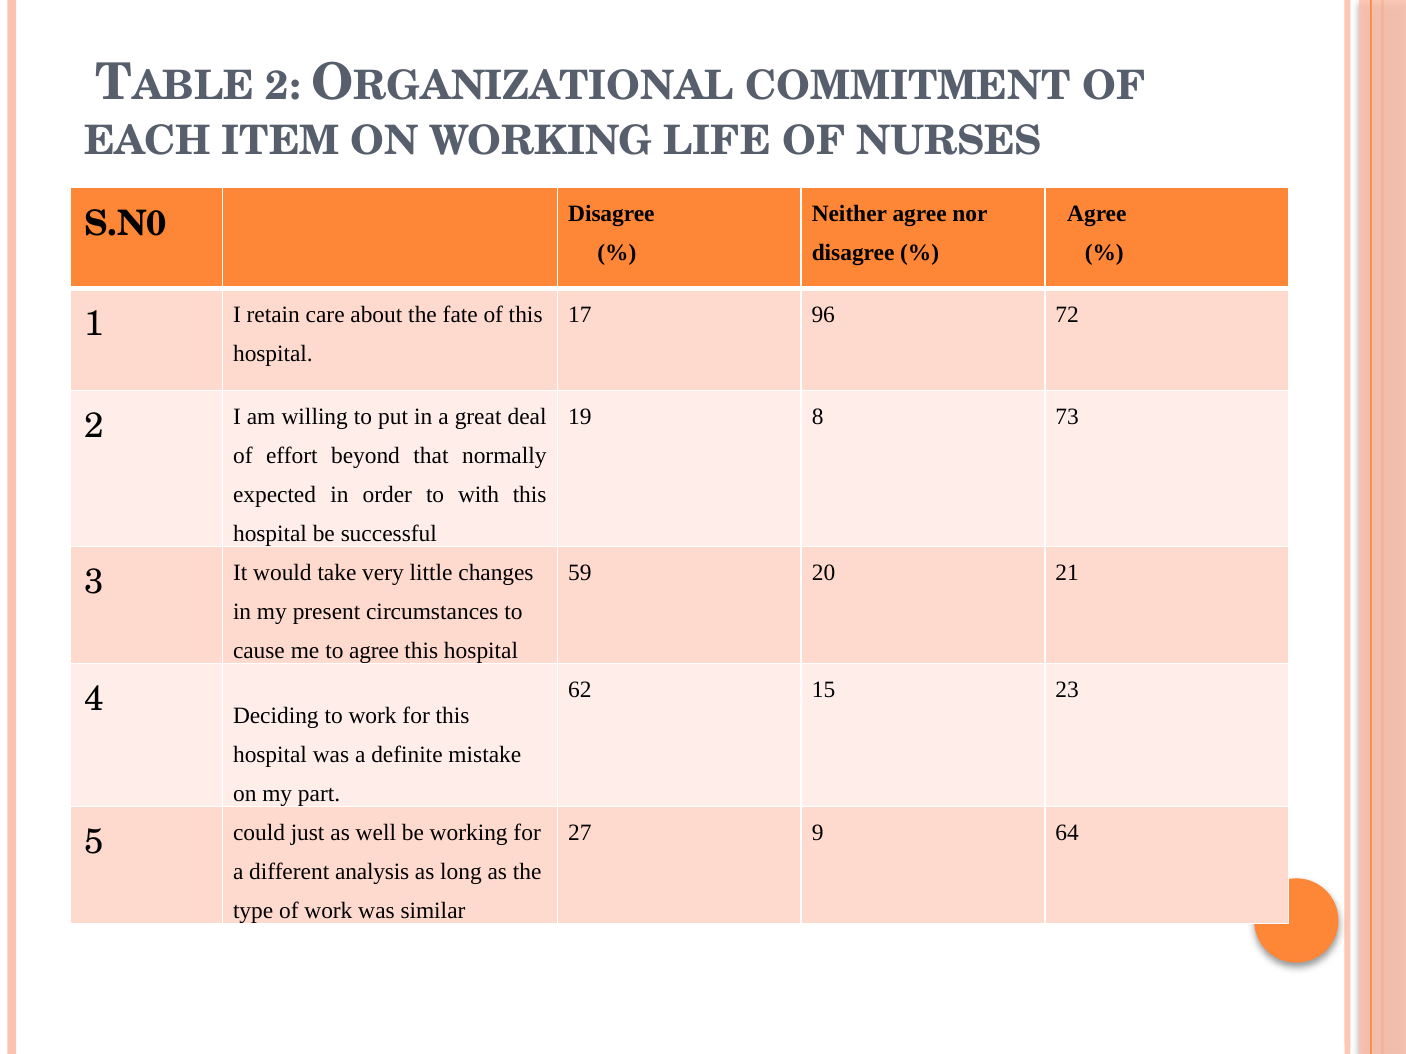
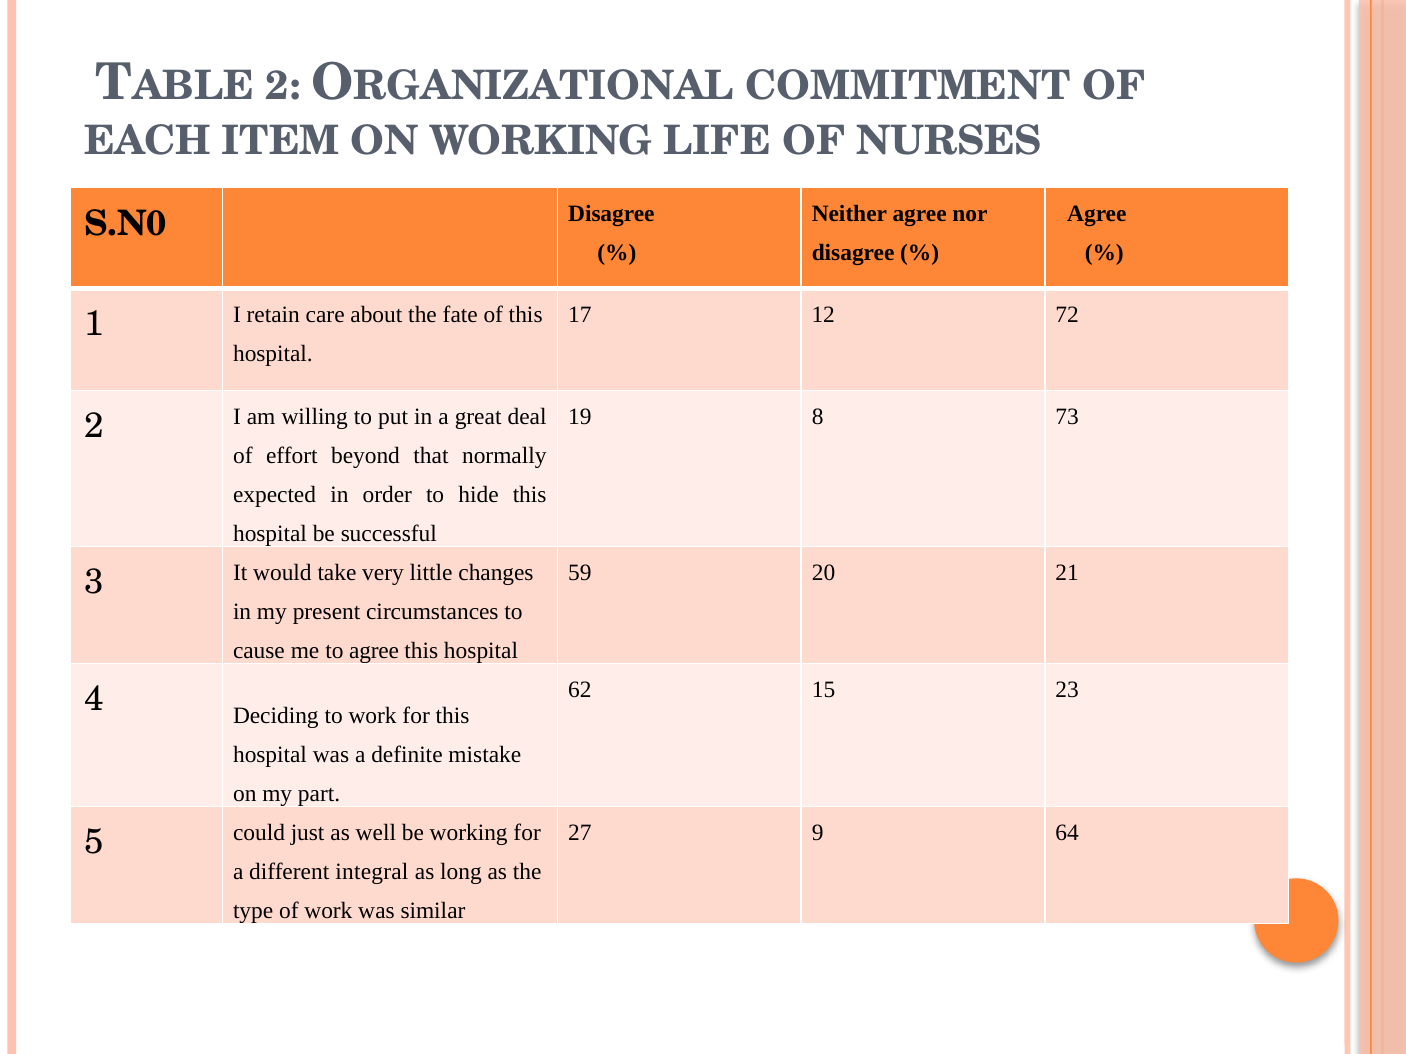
96: 96 -> 12 (823, 315)
with: with -> hide (479, 495)
analysis: analysis -> integral (372, 872)
